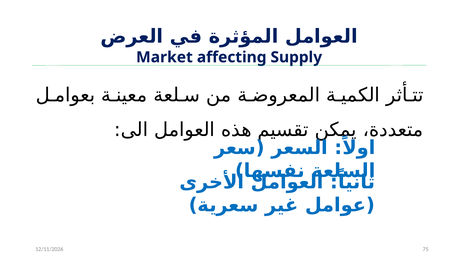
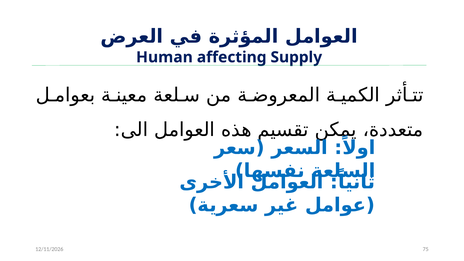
Market: Market -> Human (164, 57)
